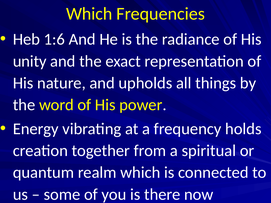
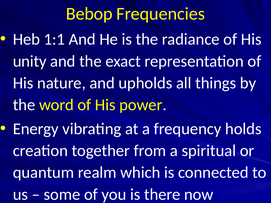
Which: Which -> Bebop (89, 14)
1:6: 1:6 -> 1:1 (54, 39)
